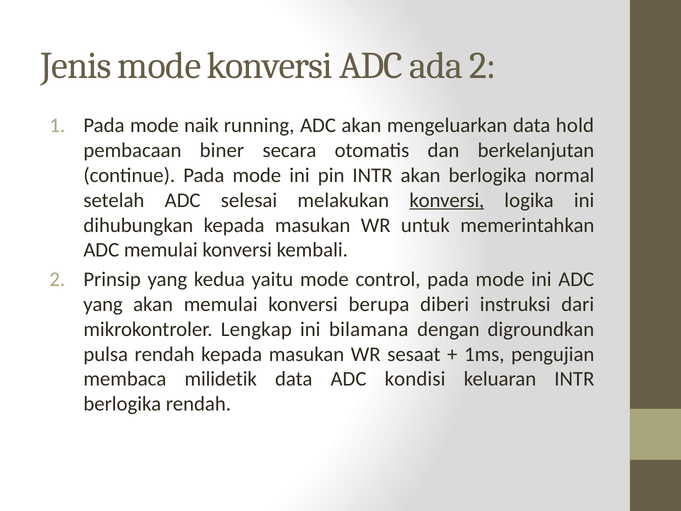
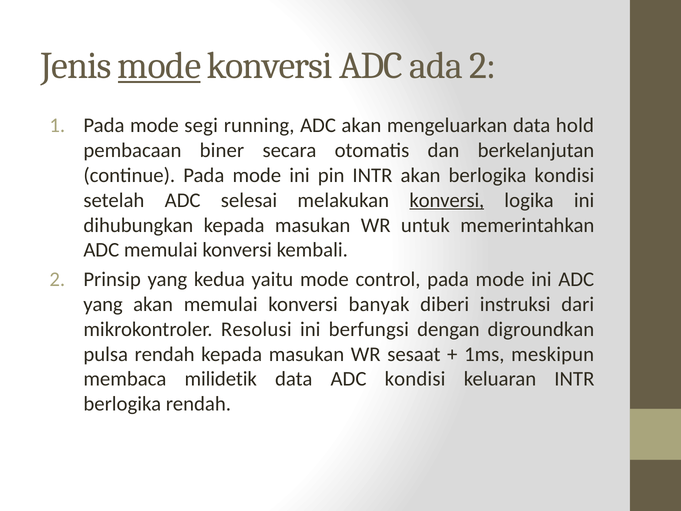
mode underline: none -> present (159, 66)
naik: naik -> segi (201, 125)
berlogika normal: normal -> kondisi (564, 175)
berupa: berupa -> banyak (379, 304)
Lengkap: Lengkap -> Resolusi (256, 329)
bilamana: bilamana -> berfungsi (369, 329)
pengujian: pengujian -> meskipun (553, 354)
